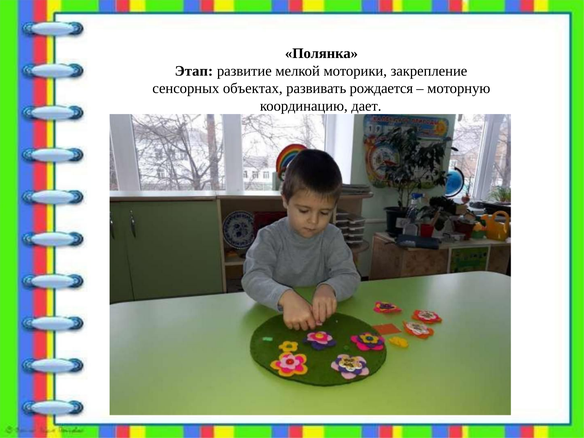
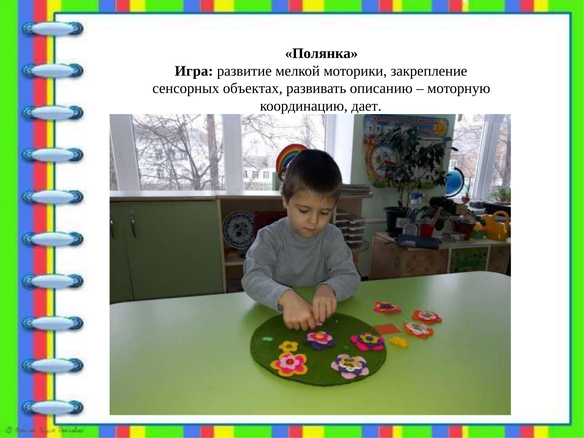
Этап: Этап -> Игра (194, 71)
рождается: рождается -> описанию (381, 88)
